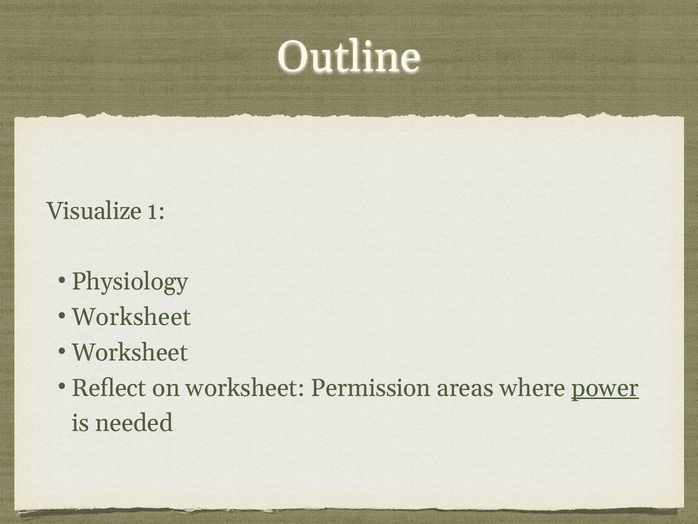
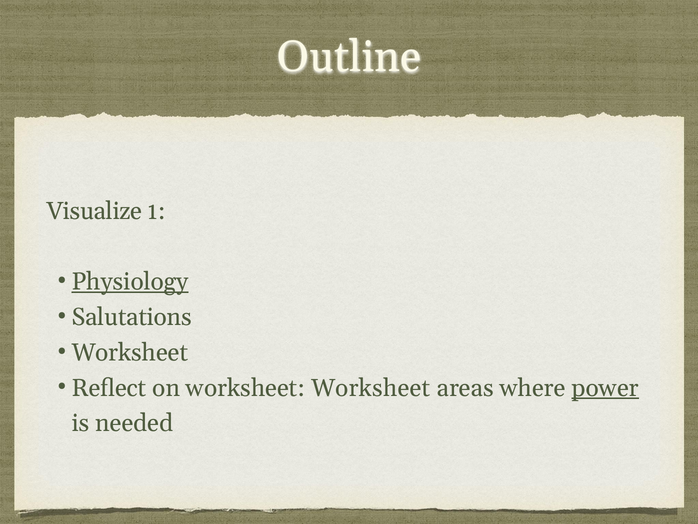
Physiology underline: none -> present (130, 282)
Worksheet: Worksheet -> Salutations (132, 317)
worksheet Permission: Permission -> Worksheet (371, 388)
